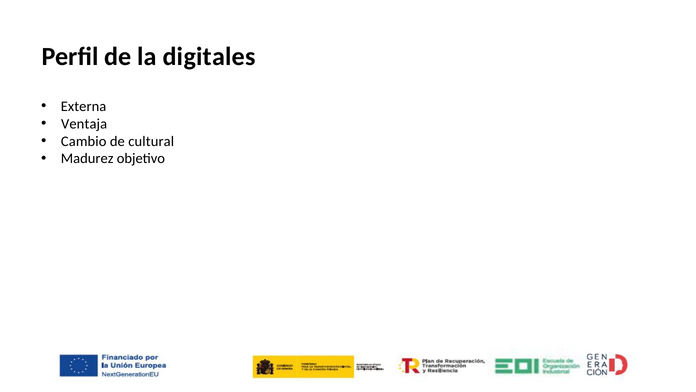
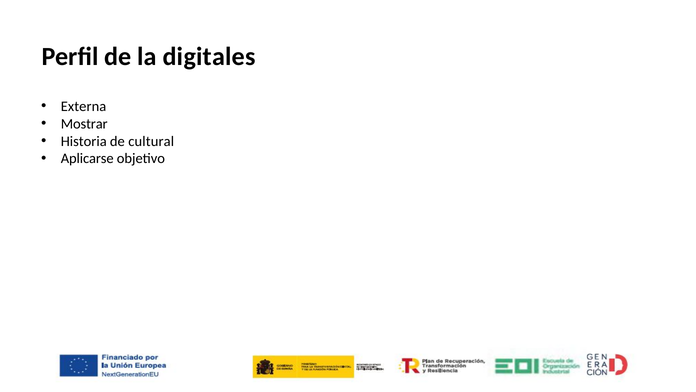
Ventaja: Ventaja -> Mostrar (84, 124)
Cambio: Cambio -> Historia (84, 141)
Madurez: Madurez -> Aplicarse (87, 158)
